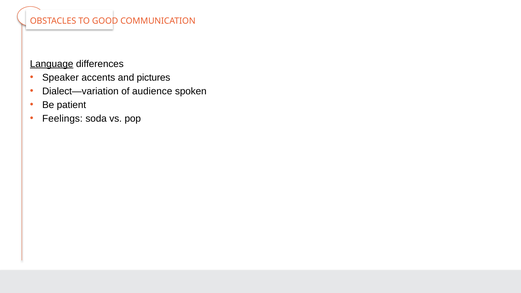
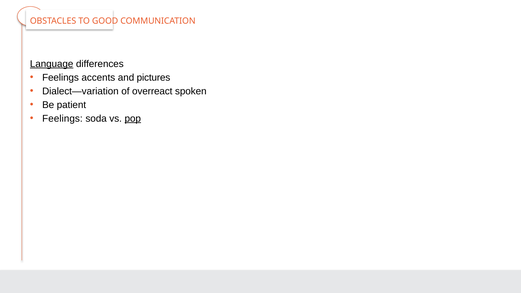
Speaker: Speaker -> Feelings (61, 78)
audience: audience -> overreact (152, 91)
pop underline: none -> present (133, 119)
